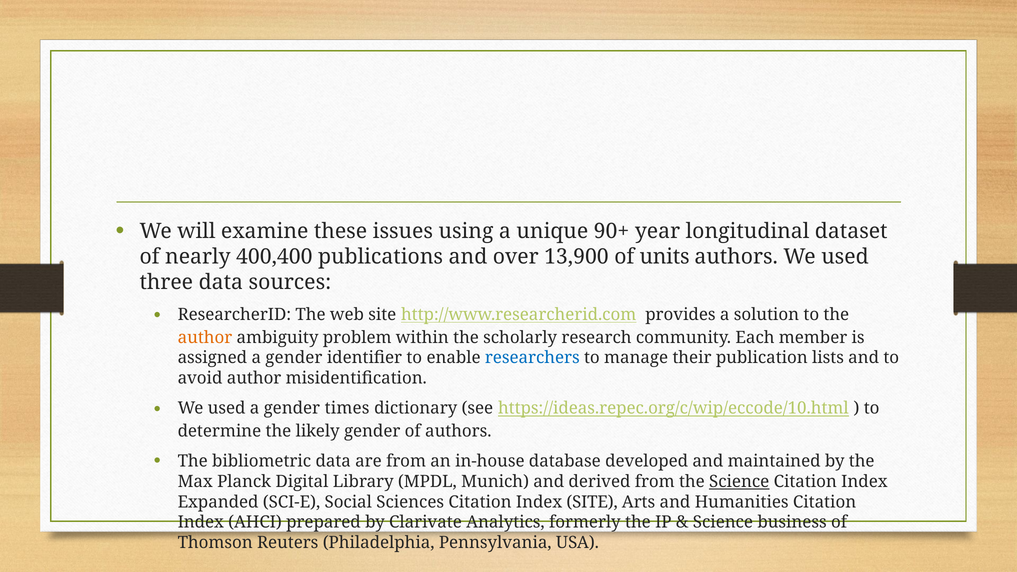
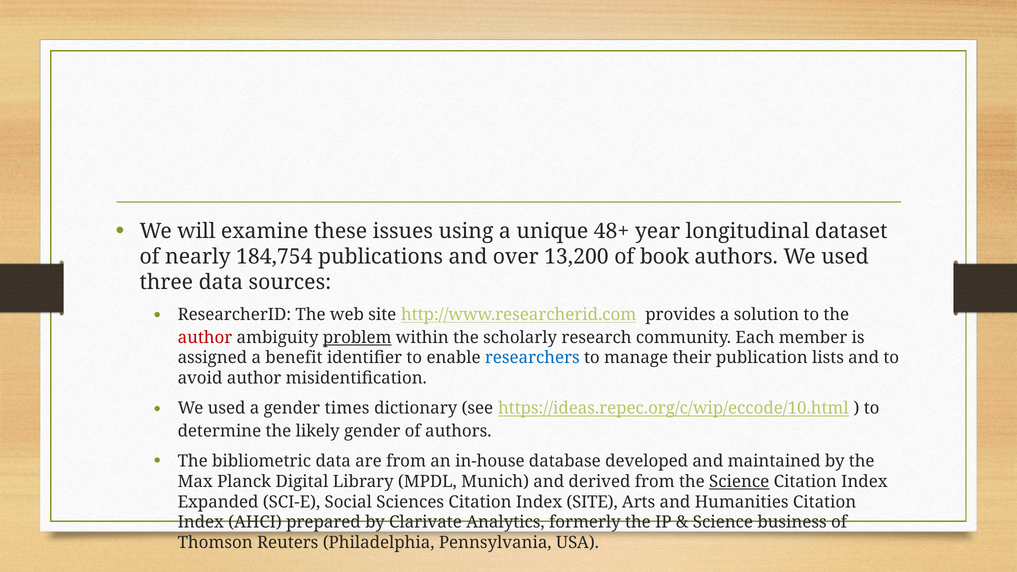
90+: 90+ -> 48+ (612, 231)
400,400: 400,400 -> 184,754 (274, 257)
13,900: 13,900 -> 13,200 (576, 257)
units: units -> book (665, 257)
author colour: orange -> red (205, 338)
problem underline: none -> present (357, 338)
assigned a gender: gender -> benefit (294, 358)
